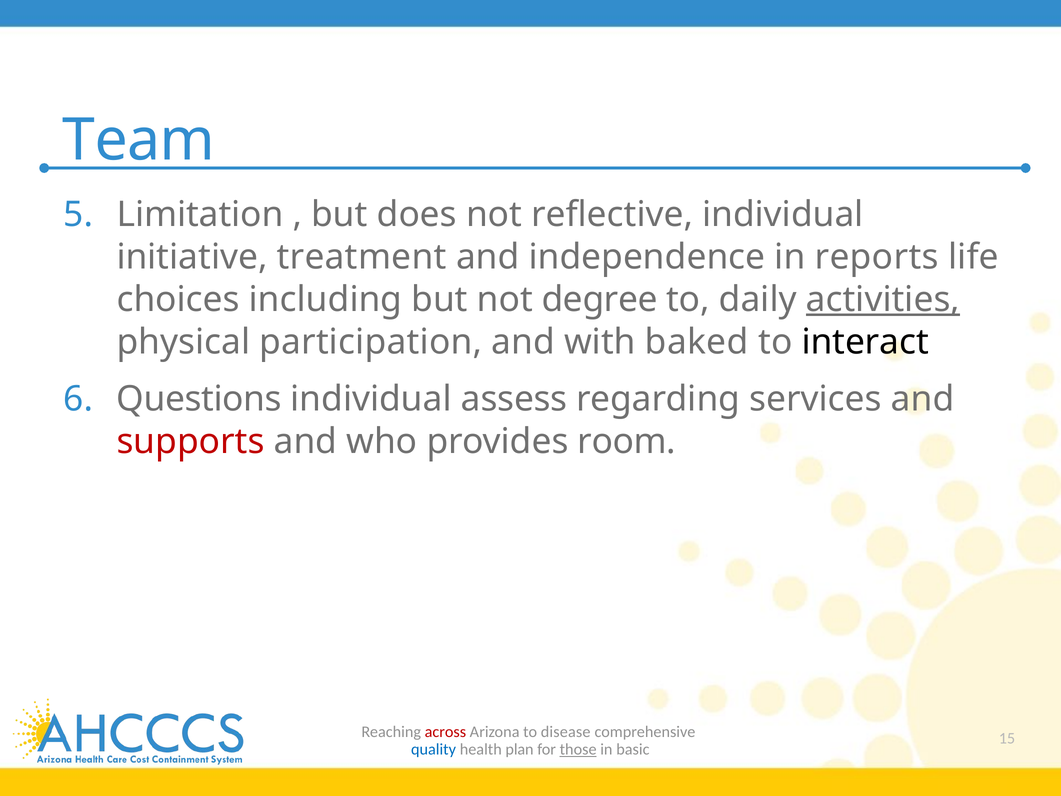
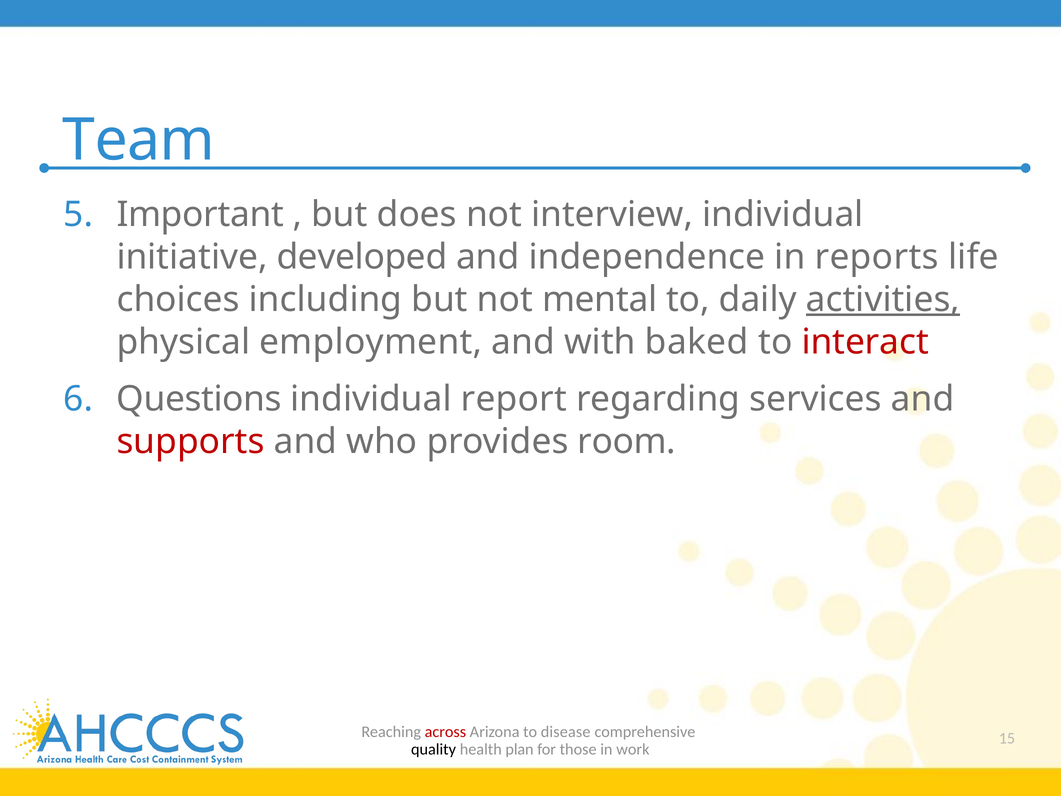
Limitation: Limitation -> Important (200, 215)
reflective: reflective -> interview (612, 215)
treatment: treatment -> developed (362, 257)
degree: degree -> mental (600, 299)
participation: participation -> employment (371, 342)
interact colour: black -> red (865, 342)
assess: assess -> report (514, 399)
quality colour: blue -> black (434, 749)
those underline: present -> none (578, 749)
basic: basic -> work (633, 749)
